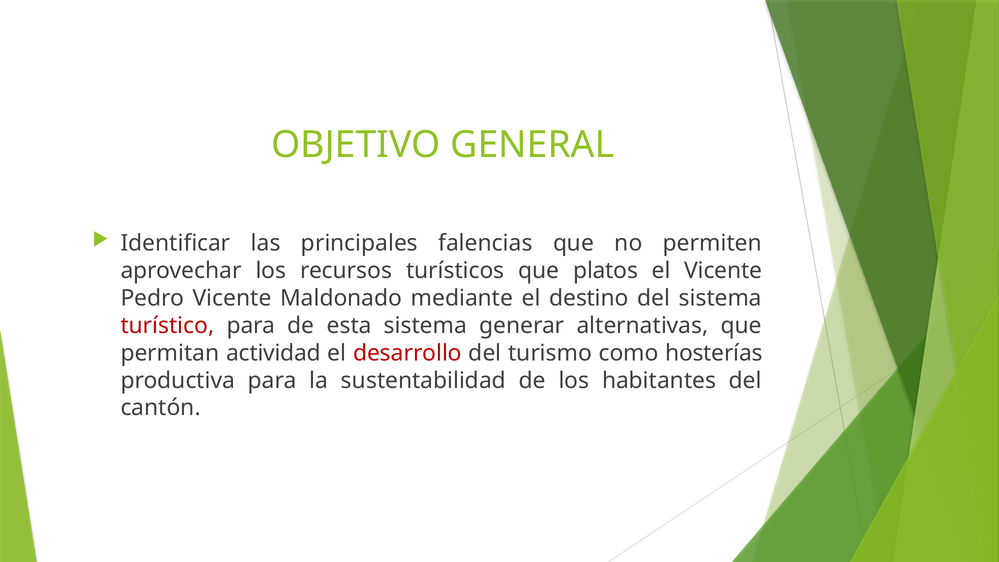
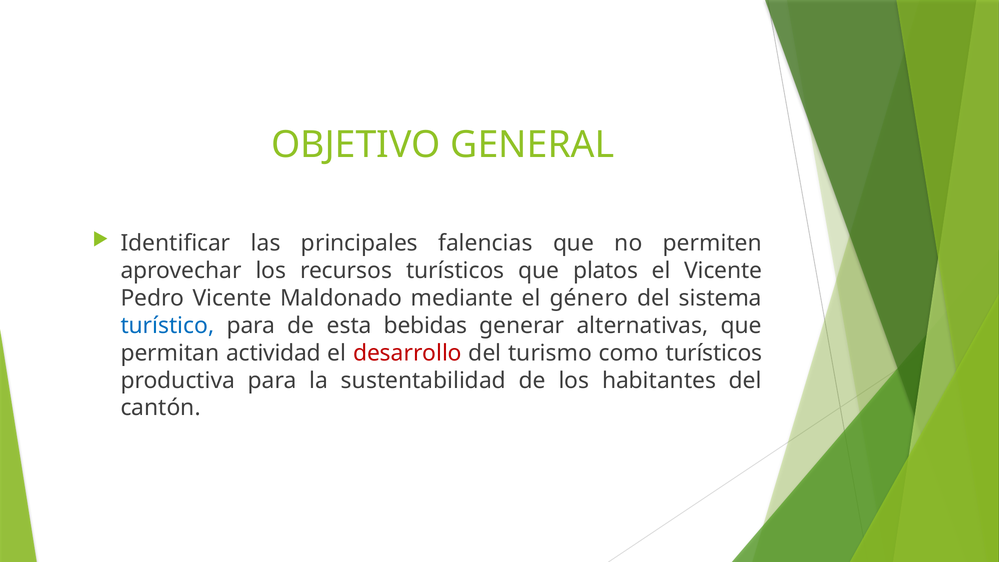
destino: destino -> género (589, 298)
turístico colour: red -> blue (167, 326)
esta sistema: sistema -> bebidas (425, 326)
como hosterías: hosterías -> turísticos (714, 353)
